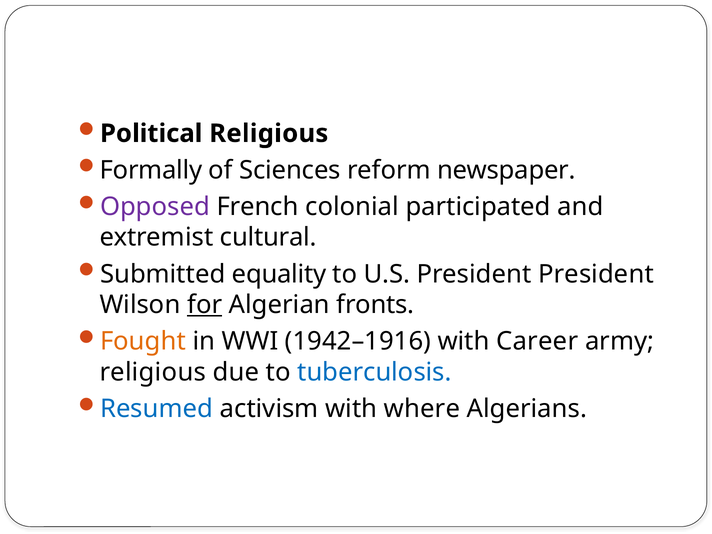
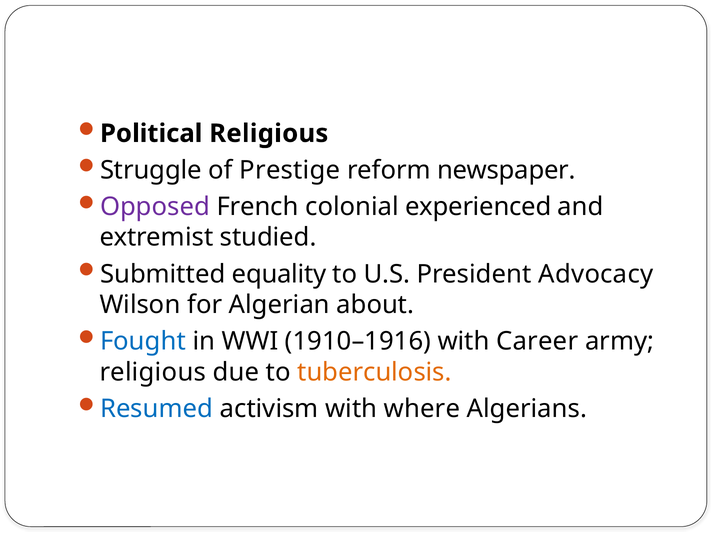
Formally: Formally -> Struggle (151, 170)
Sciences: Sciences -> Prestige (290, 170)
participated: participated -> experienced (478, 207)
cultural: cultural -> studied (268, 237)
President President: President -> Advocacy (596, 274)
for underline: present -> none (205, 305)
fronts: fronts -> about (375, 305)
Fought colour: orange -> blue (143, 341)
1942–1916: 1942–1916 -> 1910–1916 (358, 341)
tuberculosis colour: blue -> orange (374, 372)
